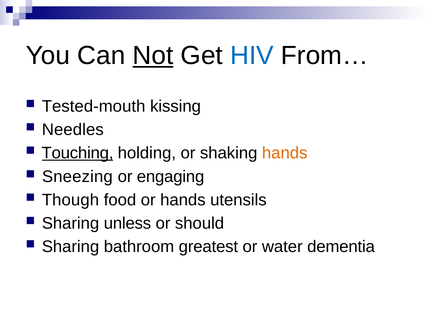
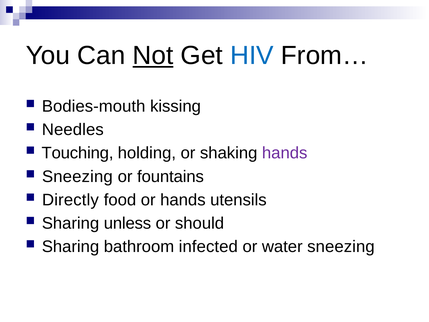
Tested-mouth: Tested-mouth -> Bodies-mouth (94, 106)
Touching underline: present -> none (78, 153)
hands colour: orange -> purple (285, 153)
engaging: engaging -> fountains (171, 176)
Though: Though -> Directly (70, 200)
greatest: greatest -> infected (208, 247)
water dementia: dementia -> sneezing (341, 247)
